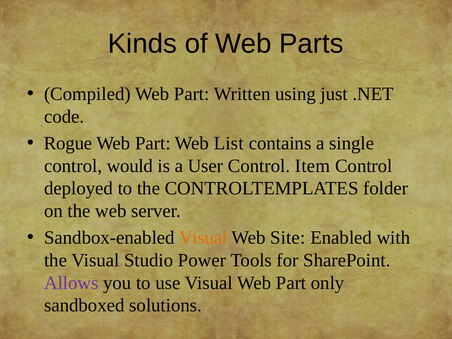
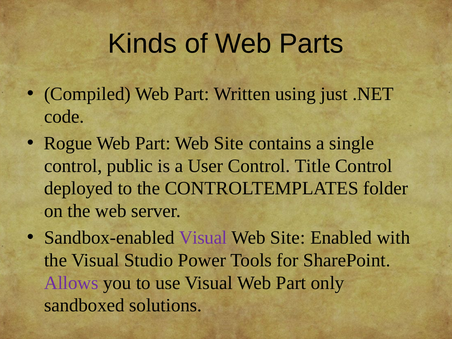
Part Web List: List -> Site (229, 143)
would: would -> public (130, 166)
Item: Item -> Title (313, 166)
Visual colour: orange -> purple (203, 238)
